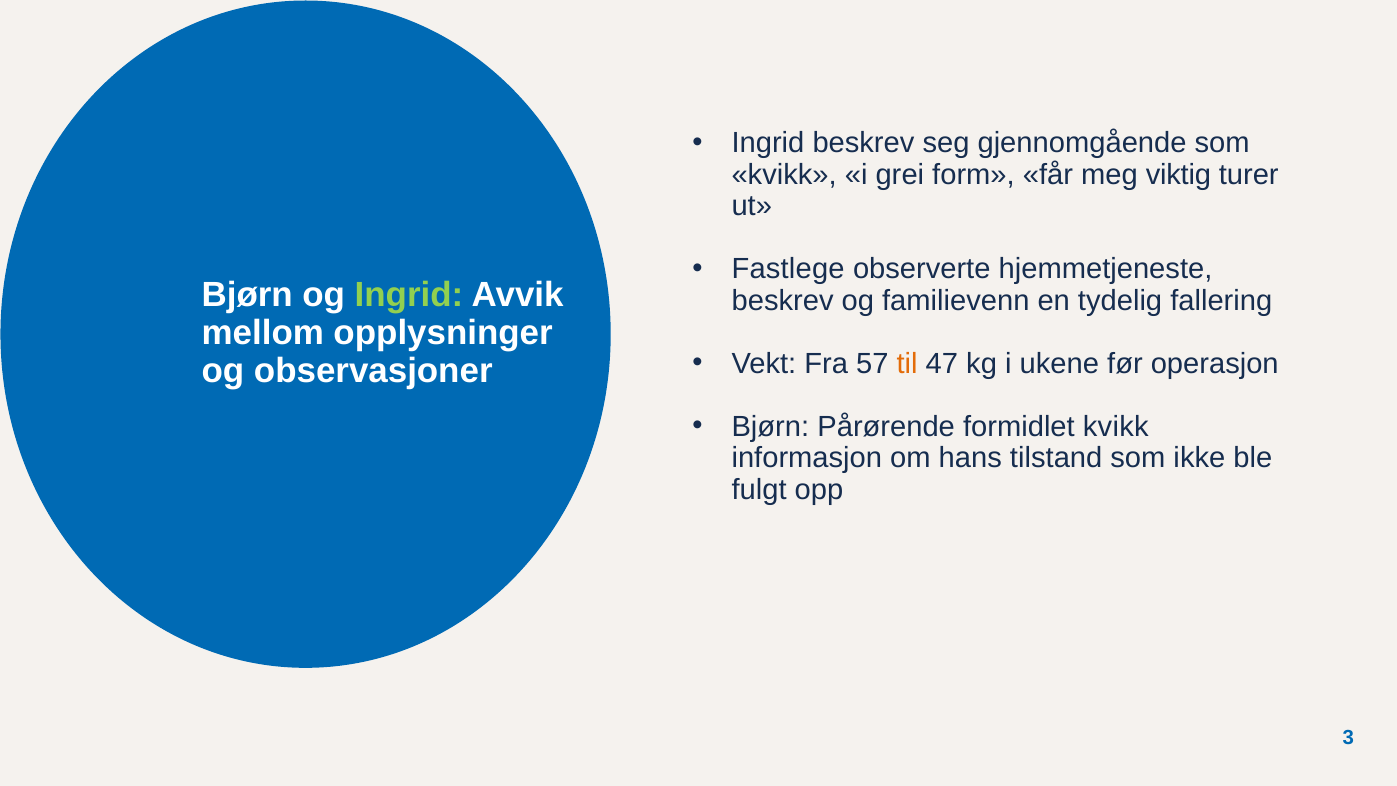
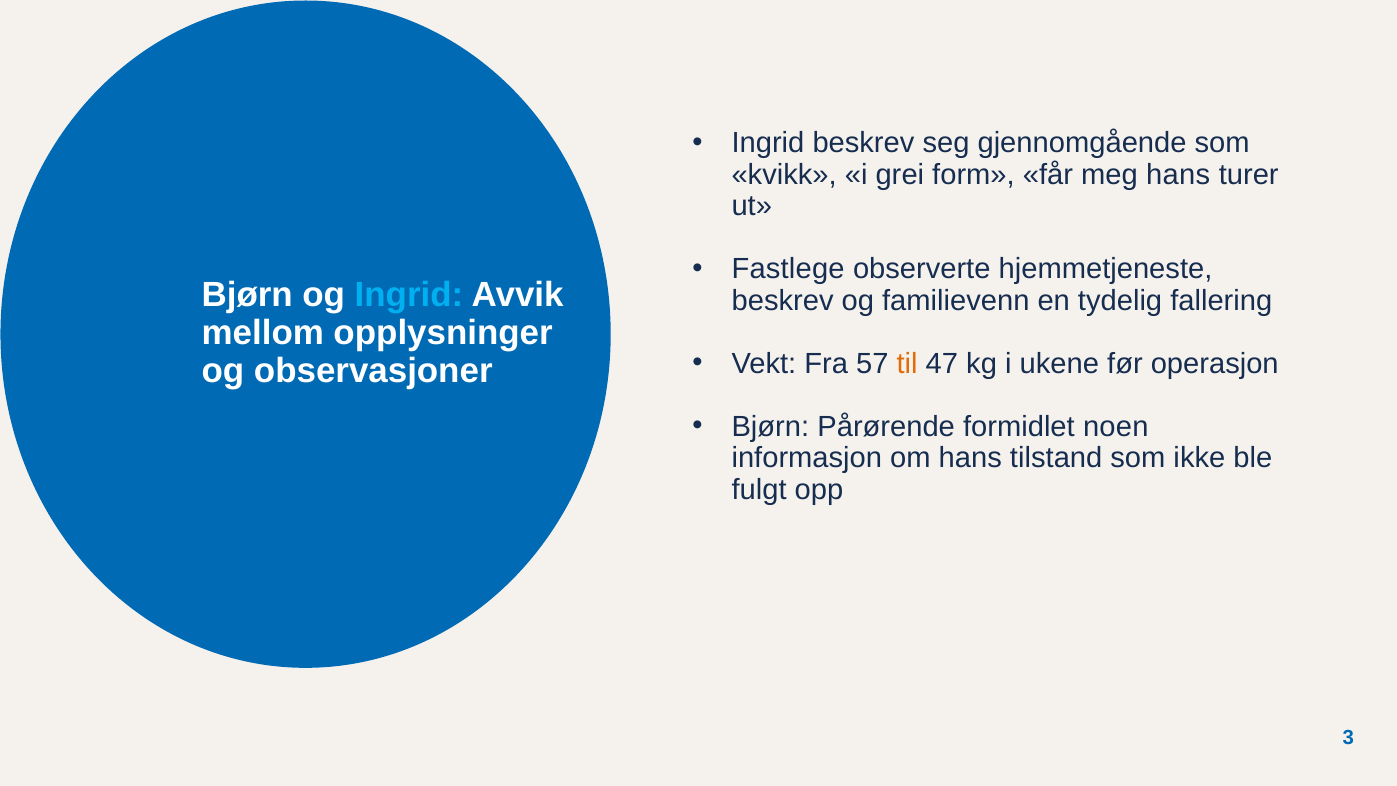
meg viktig: viktig -> hans (1178, 175)
Ingrid colour: light green -> light blue (409, 295)
formidlet kvikk: kvikk -> noen (1116, 426)
